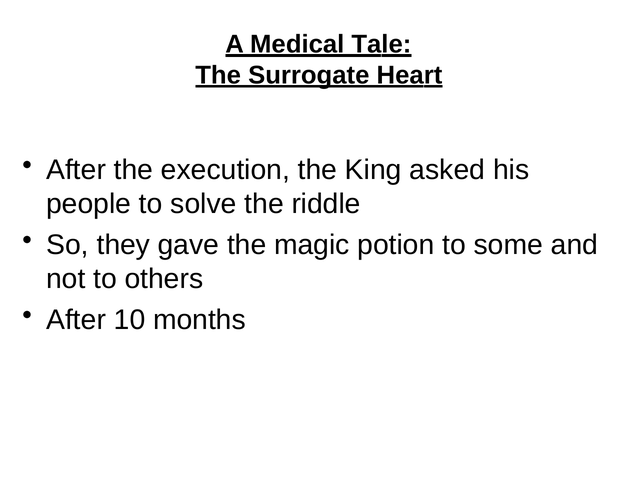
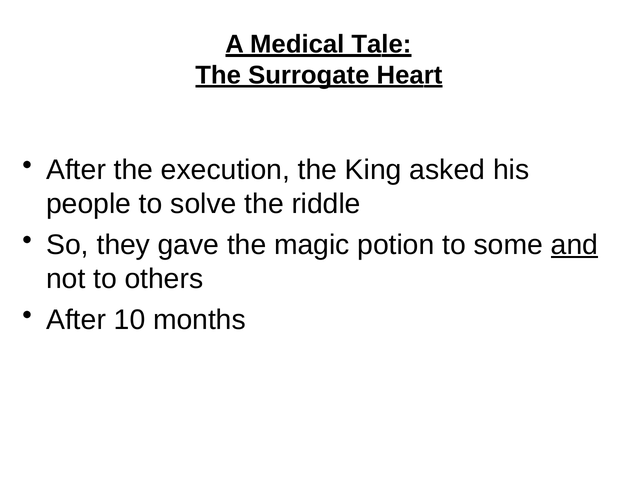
and underline: none -> present (574, 245)
